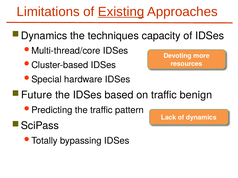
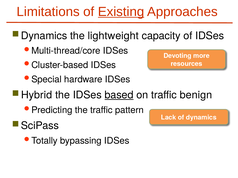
techniques: techniques -> lightweight (113, 36)
Future: Future -> Hybrid (37, 95)
based underline: none -> present (119, 95)
